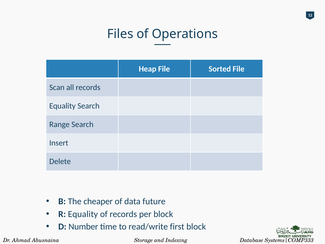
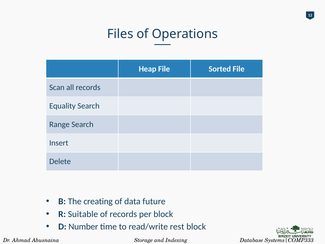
cheaper: cheaper -> creating (98, 201)
R Equality: Equality -> Suitable (83, 214)
first: first -> rest (177, 226)
